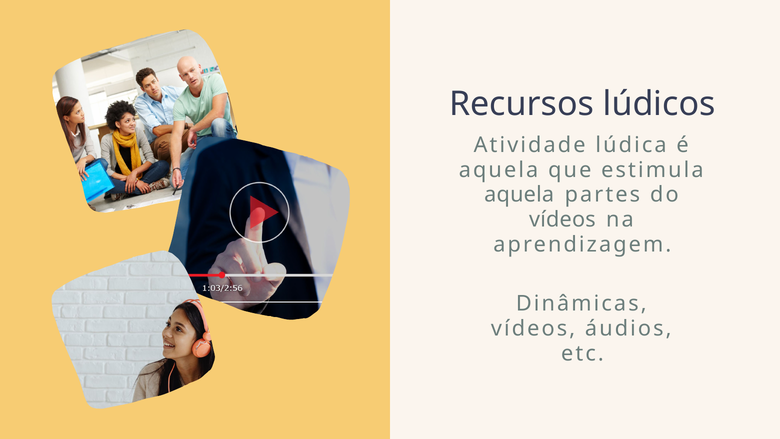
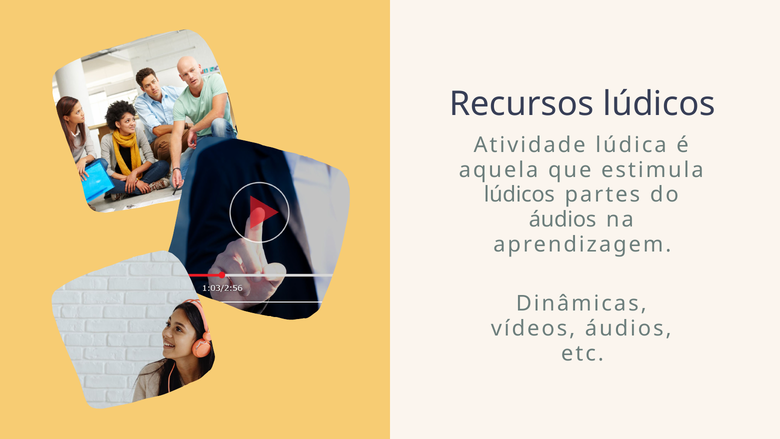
aquela: aquela -> lúdicos (519, 195)
vídeos: vídeos -> áudios (563, 220)
